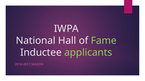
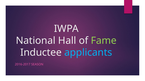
applicants colour: light green -> light blue (88, 53)
